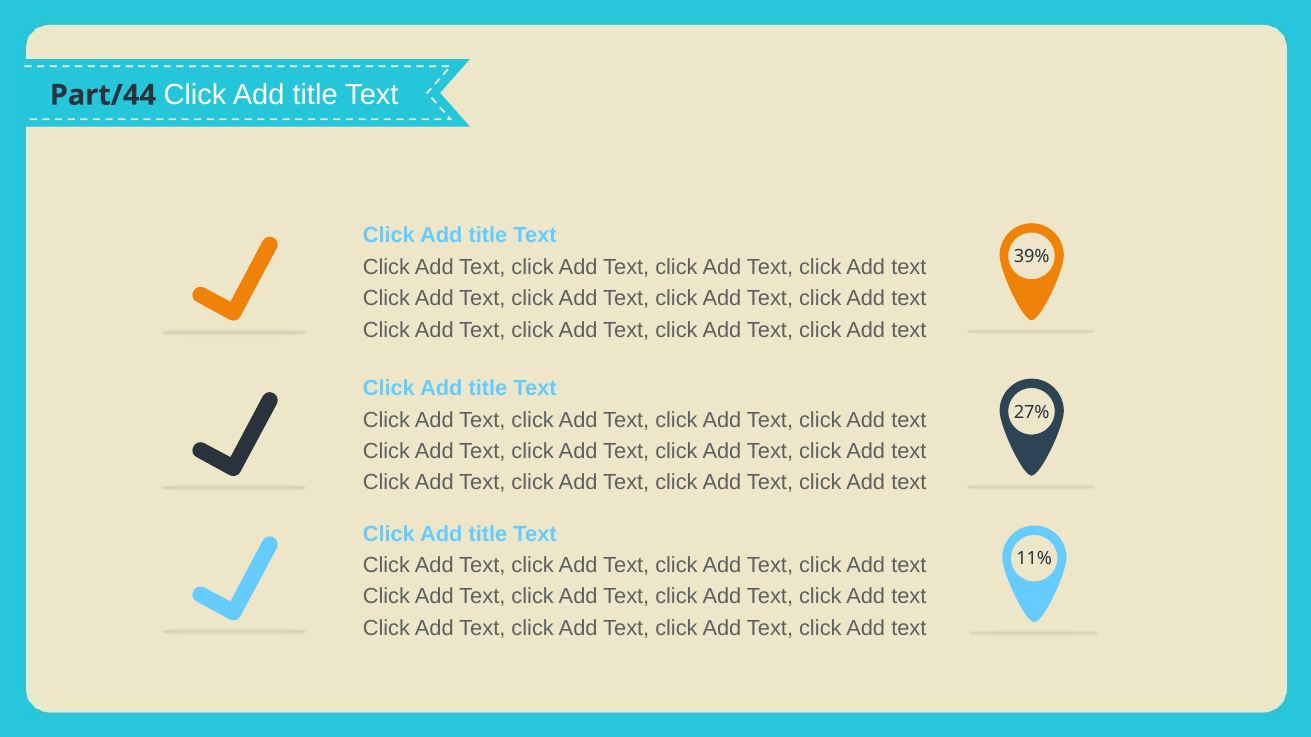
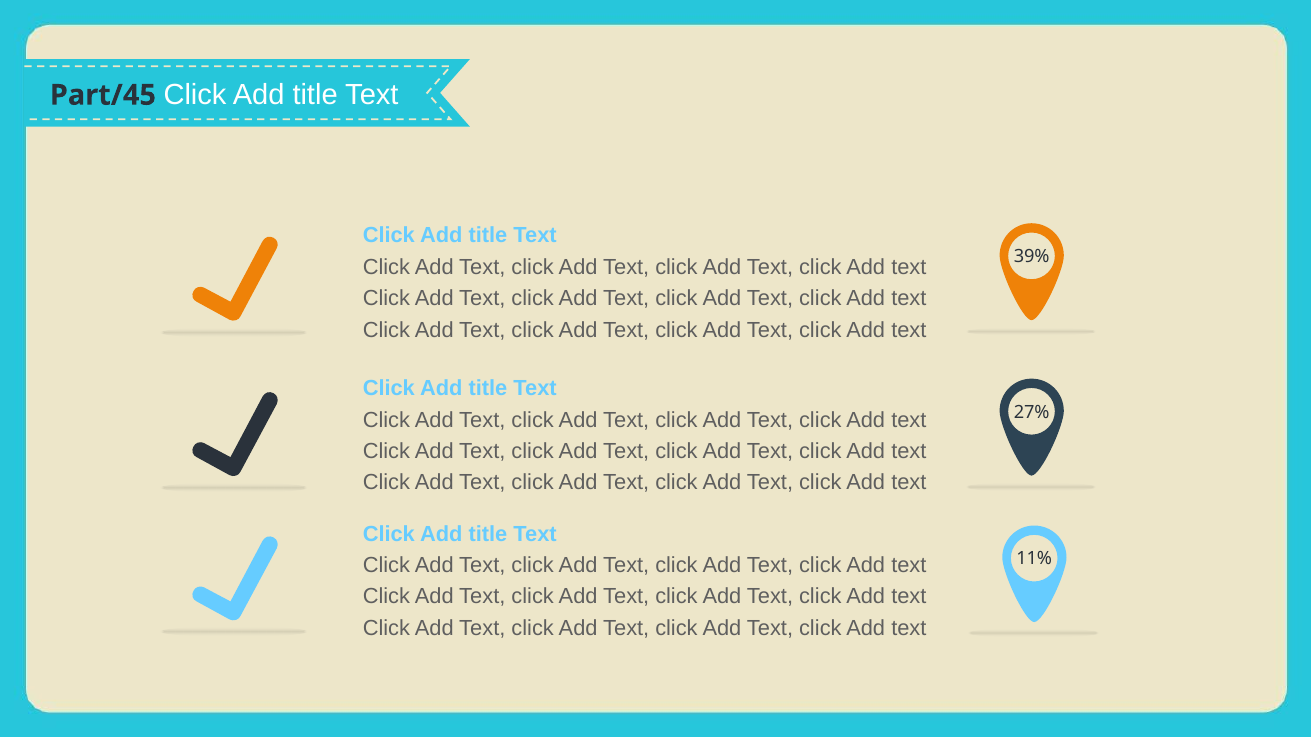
Part/44: Part/44 -> Part/45 (103, 95)
